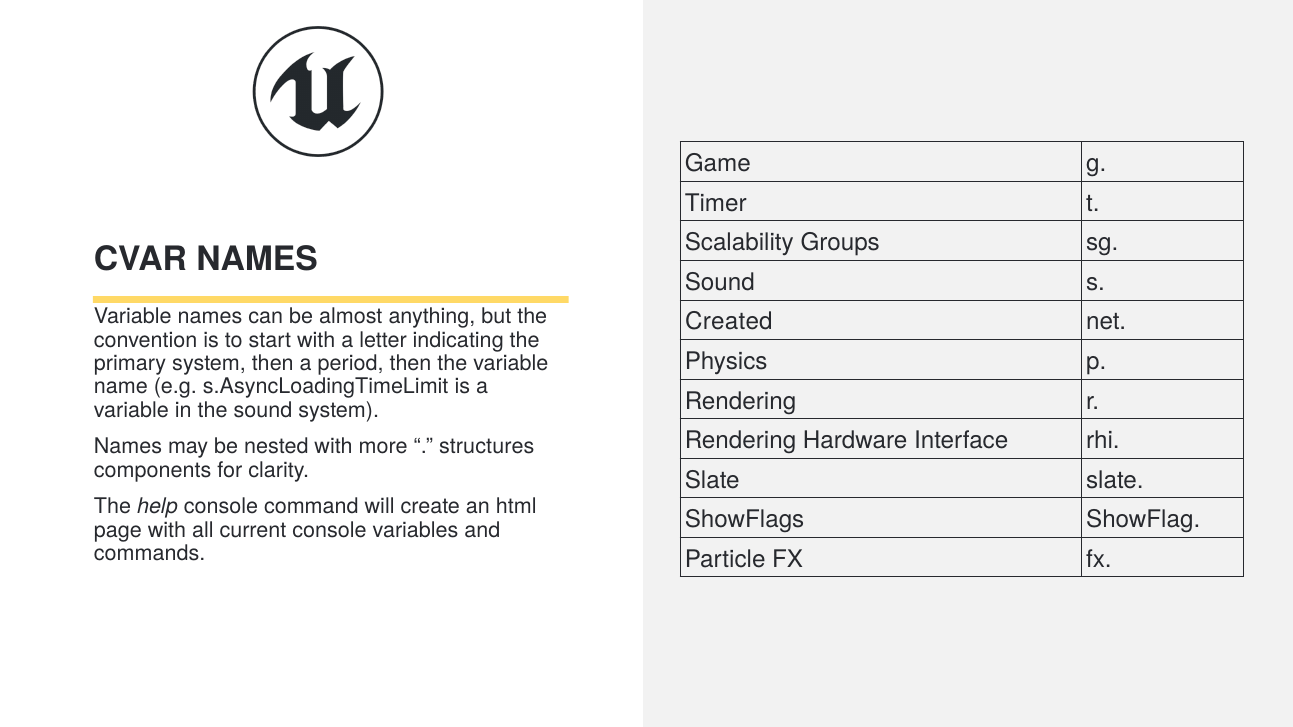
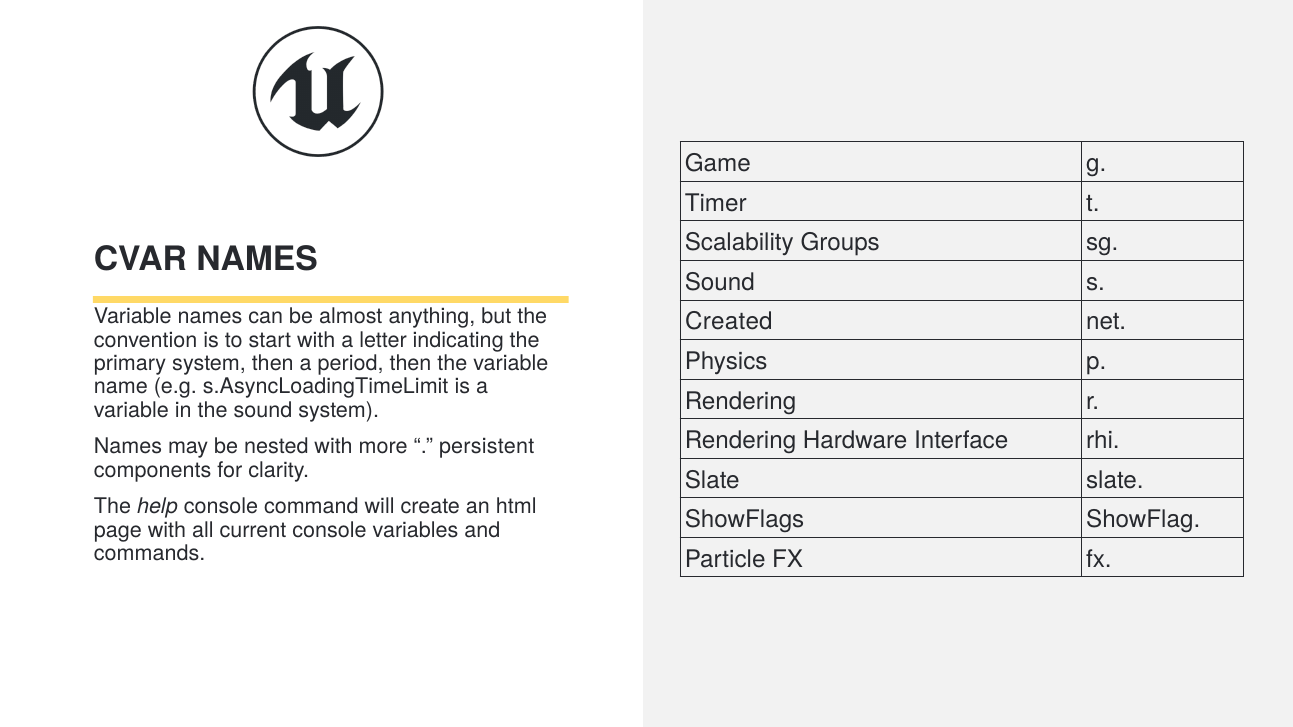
structures: structures -> persistent (487, 447)
